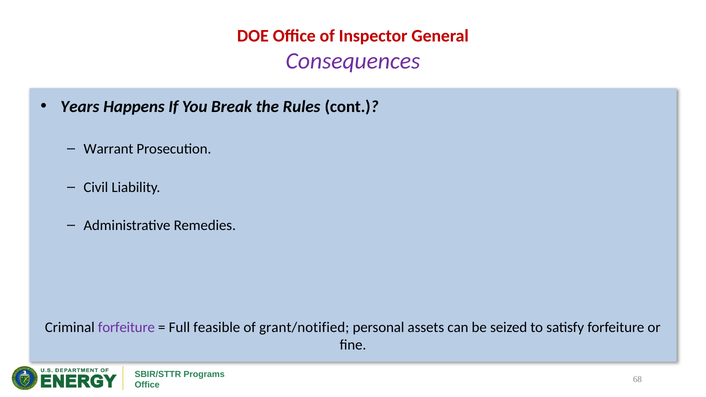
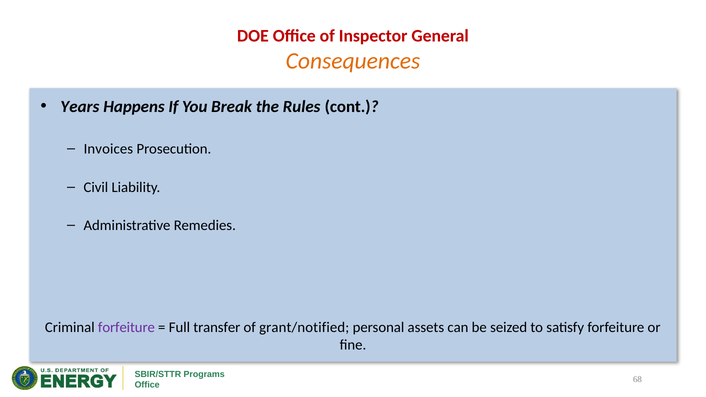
Consequences colour: purple -> orange (353, 61)
Warrant: Warrant -> Invoices (108, 149)
feasible: feasible -> transfer (217, 328)
